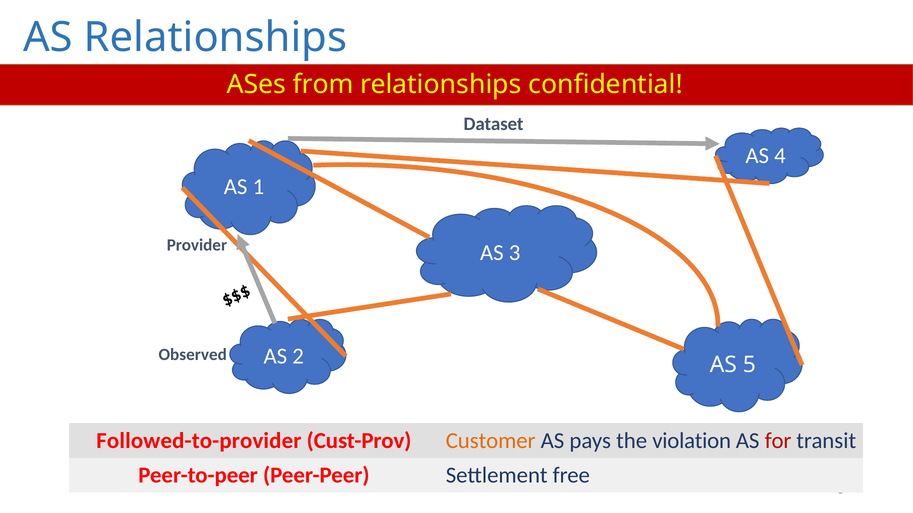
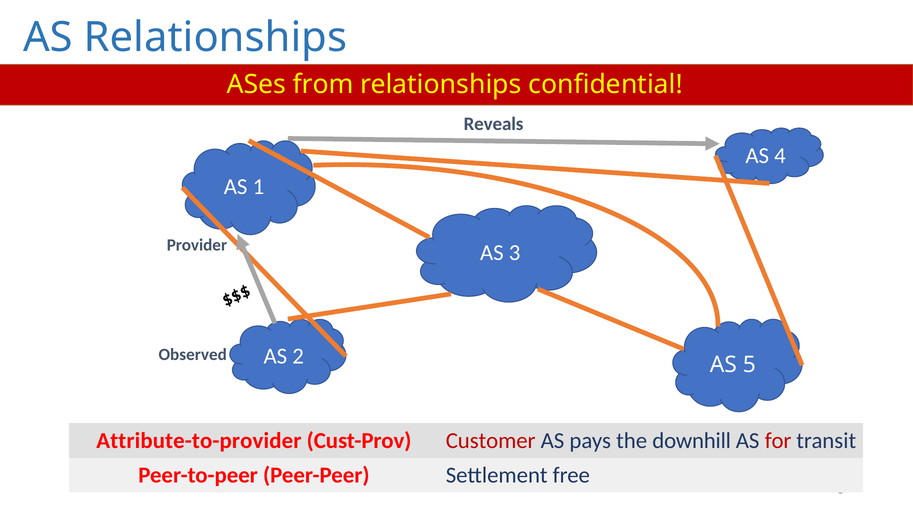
Dataset: Dataset -> Reveals (494, 124)
Followed-to-provider: Followed-to-provider -> Attribute-to-provider (199, 441)
Customer colour: orange -> red (491, 441)
violation: violation -> downhill (692, 441)
